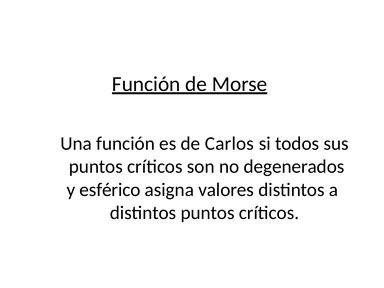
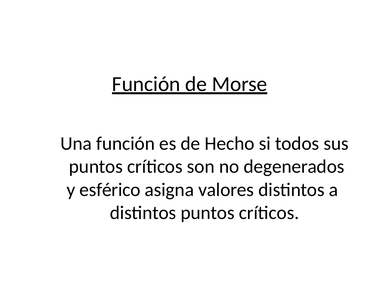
Carlos: Carlos -> Hecho (230, 144)
